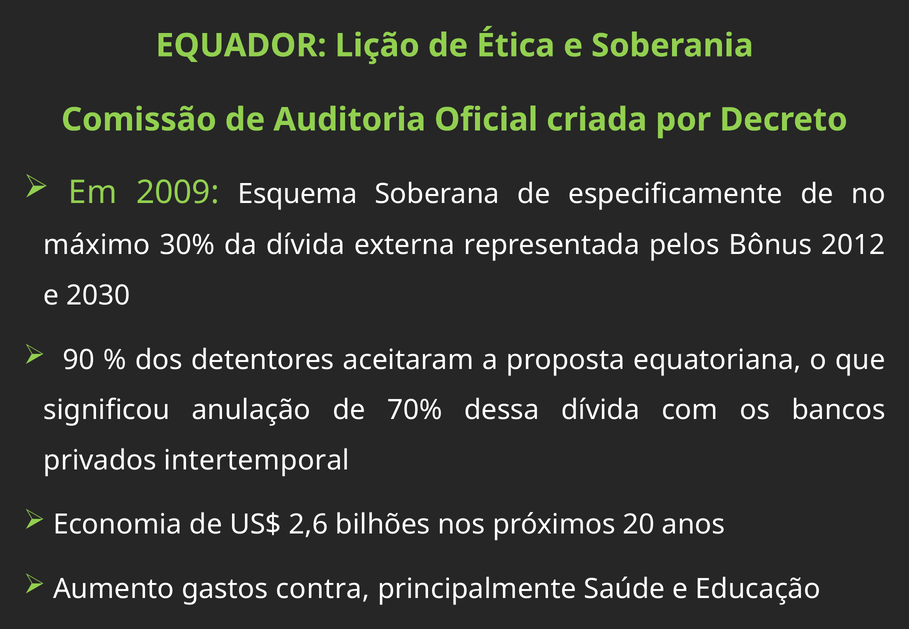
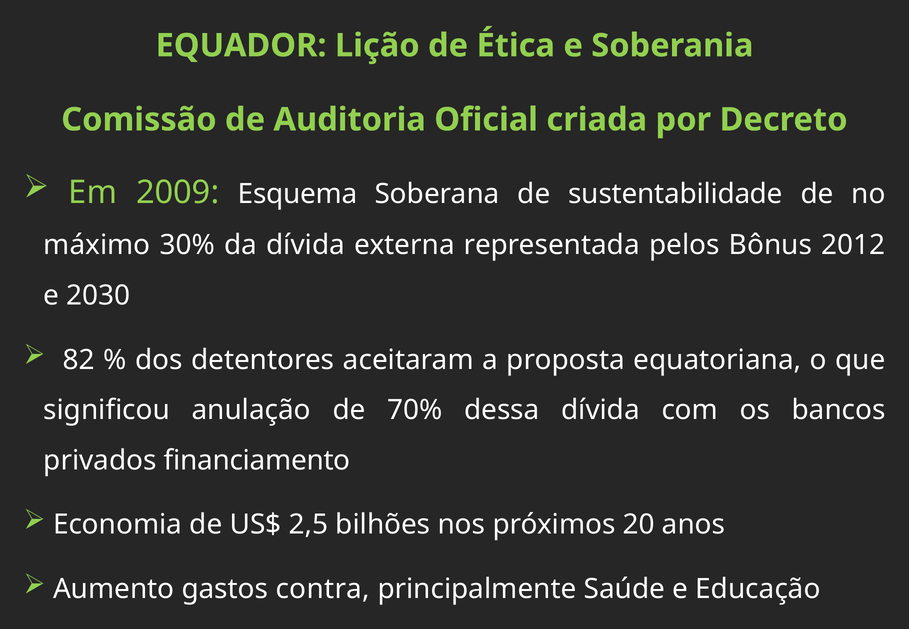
especificamente: especificamente -> sustentabilidade (676, 194)
90: 90 -> 82 (79, 360)
intertemporal: intertemporal -> financiamento (257, 461)
2,6: 2,6 -> 2,5 (308, 525)
